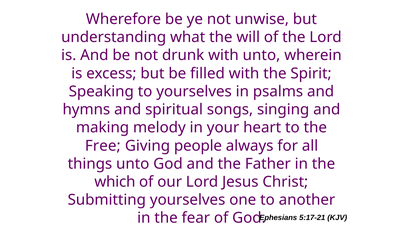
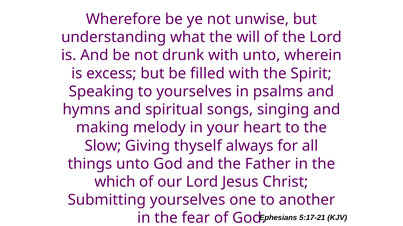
Free: Free -> Slow (103, 146)
people: people -> thyself (198, 146)
